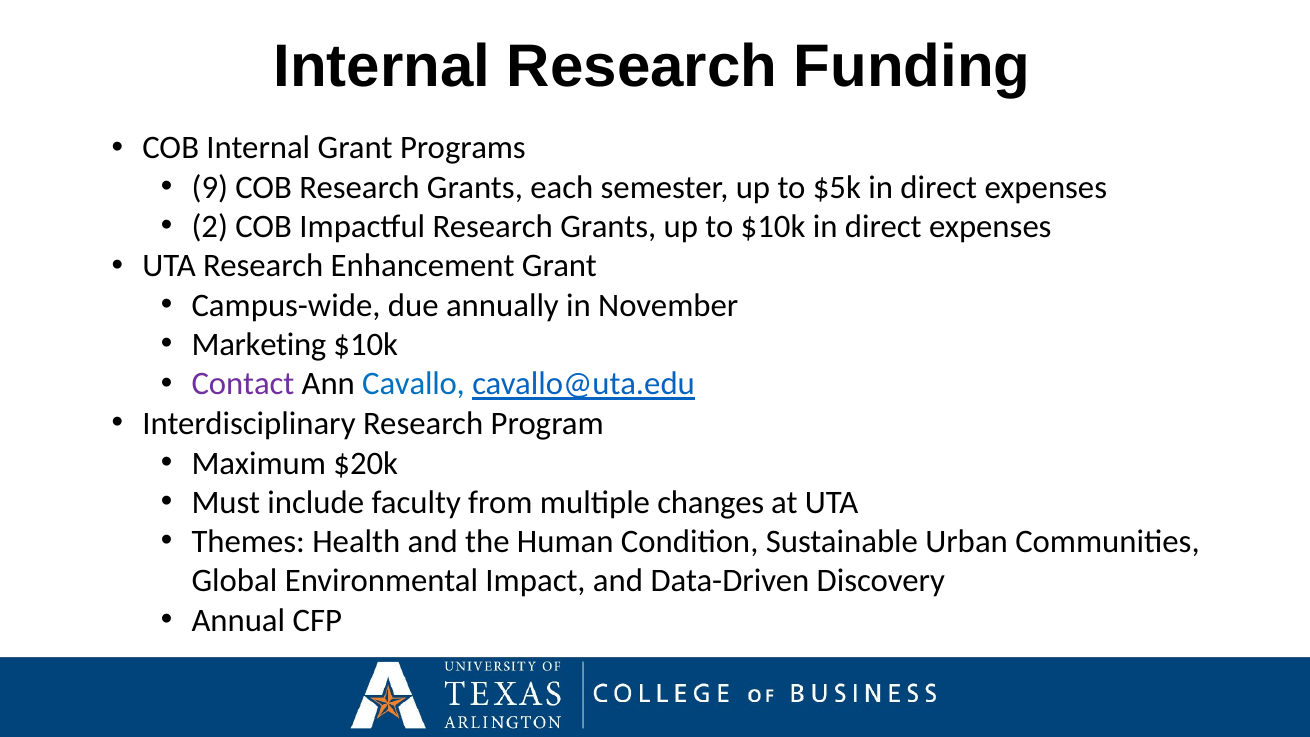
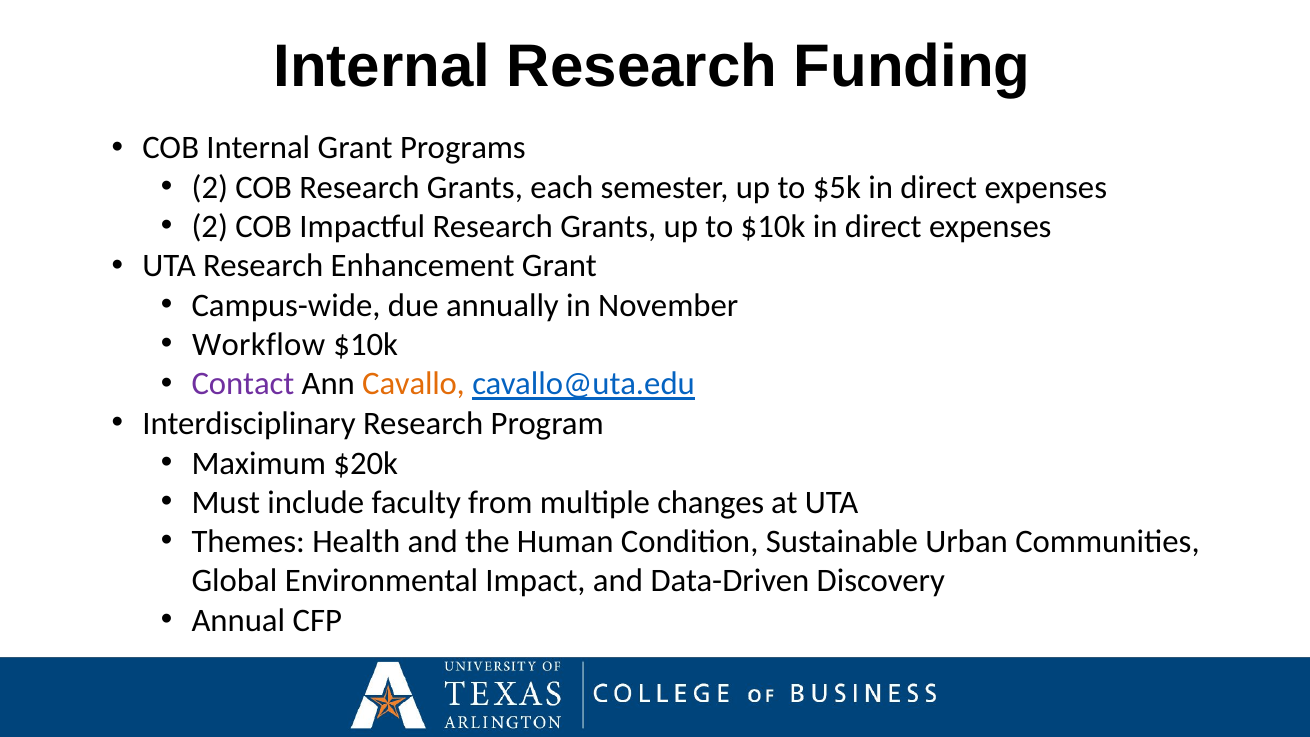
9: 9 -> 2 (210, 187)
Marketing: Marketing -> Workflow (259, 345)
Cavallo colour: blue -> orange (414, 384)
